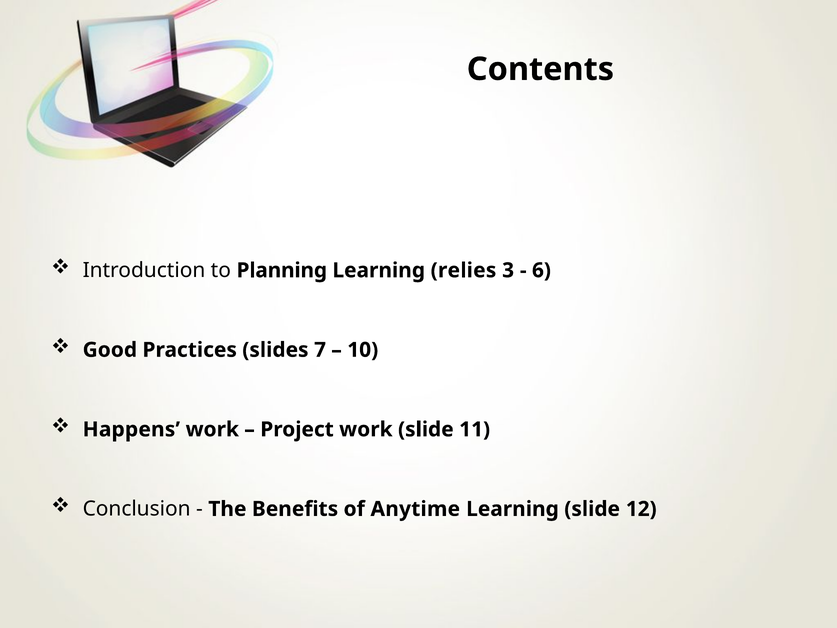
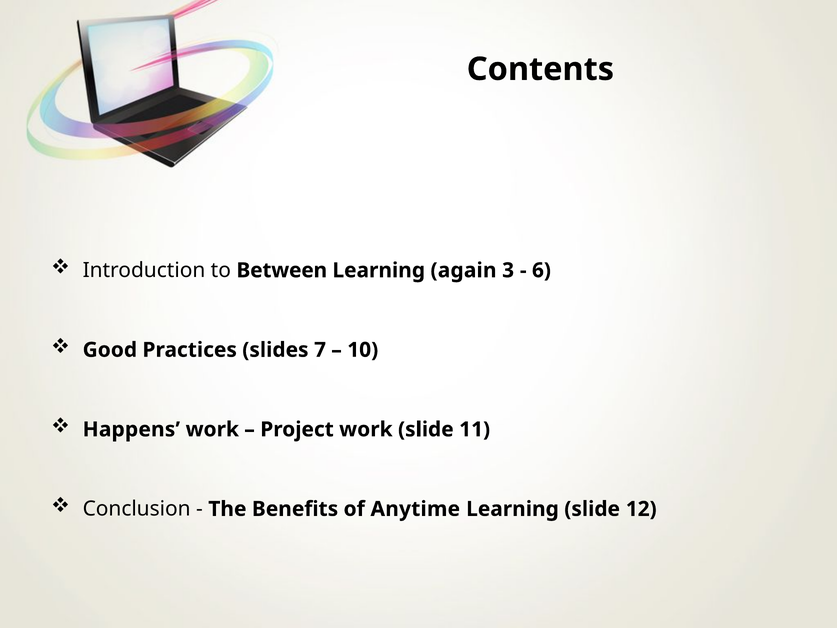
Planning: Planning -> Between (282, 270)
relies: relies -> again (464, 270)
